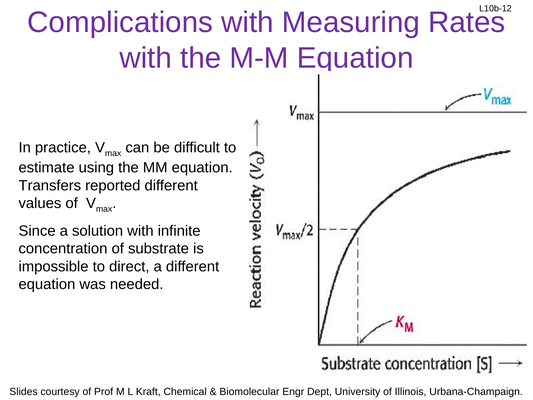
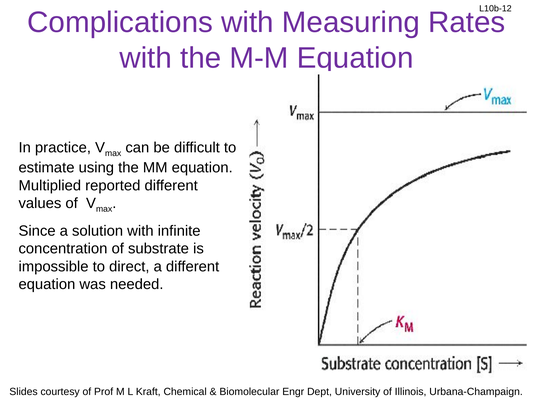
Transfers: Transfers -> Multiplied (50, 185)
